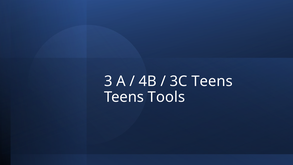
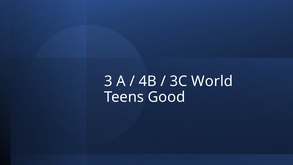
3C Teens: Teens -> World (212, 81)
Tools: Tools -> Good (166, 97)
